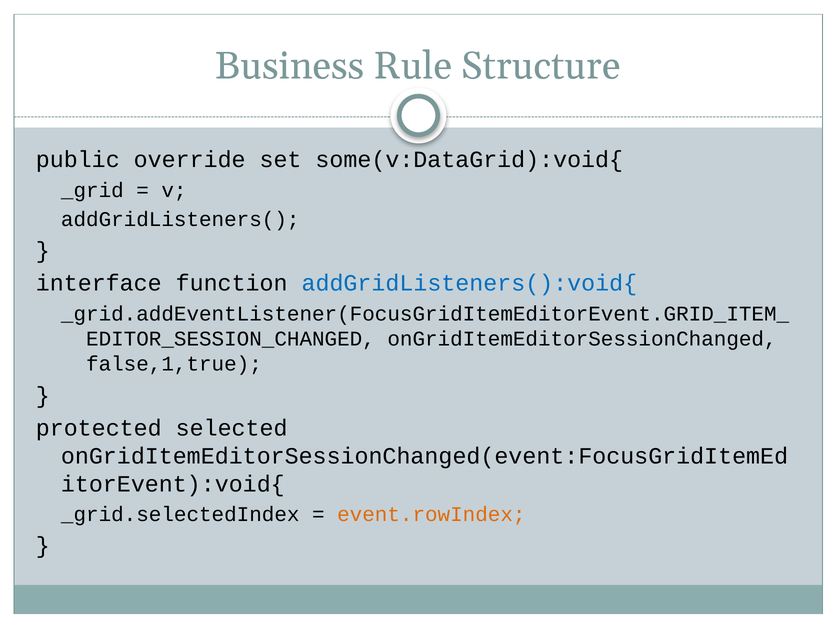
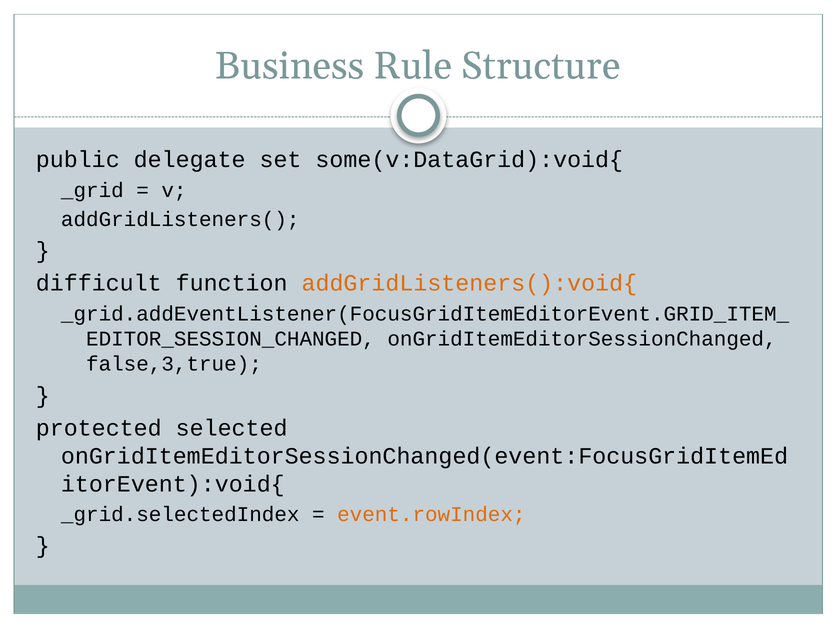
override: override -> delegate (190, 159)
interface: interface -> difficult (99, 283)
addGridListeners():void{ colour: blue -> orange (469, 283)
false,1,true: false,1,true -> false,3,true (174, 364)
